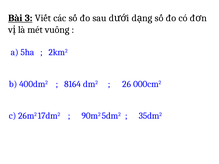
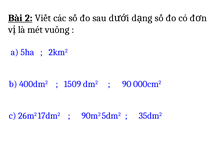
3: 3 -> 2 (29, 18)
8164: 8164 -> 1509 (73, 84)
26: 26 -> 90 (127, 84)
